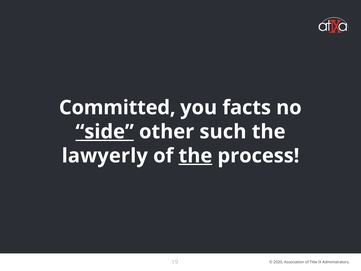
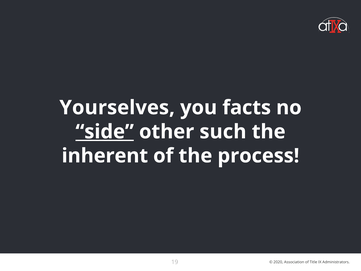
Committed: Committed -> Yourselves (117, 108)
lawyerly: lawyerly -> inherent (105, 156)
the underline: present -> none (195, 156)
